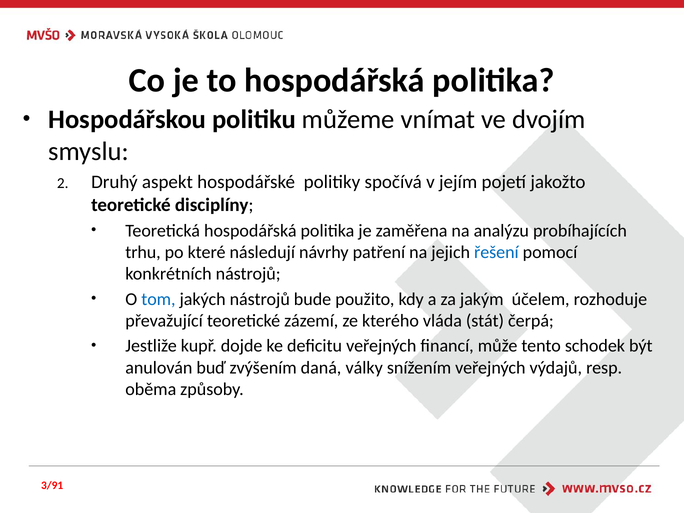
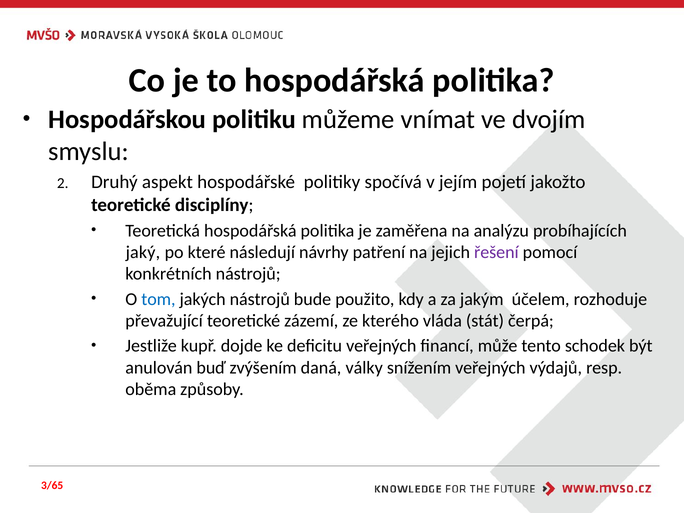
trhu: trhu -> jaký (143, 252)
řešení colour: blue -> purple (496, 252)
3/91: 3/91 -> 3/65 (52, 485)
